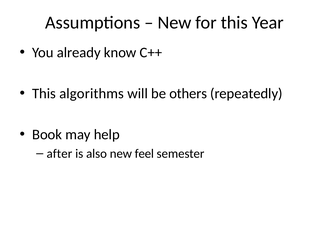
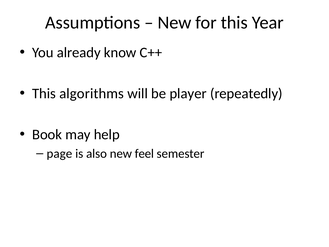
others: others -> player (188, 94)
after: after -> page (59, 153)
